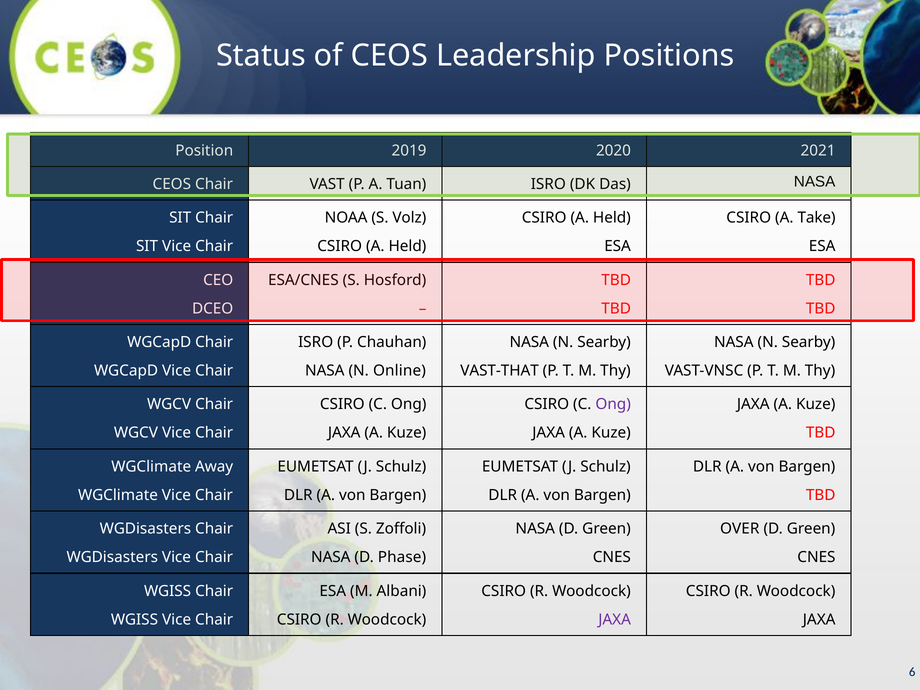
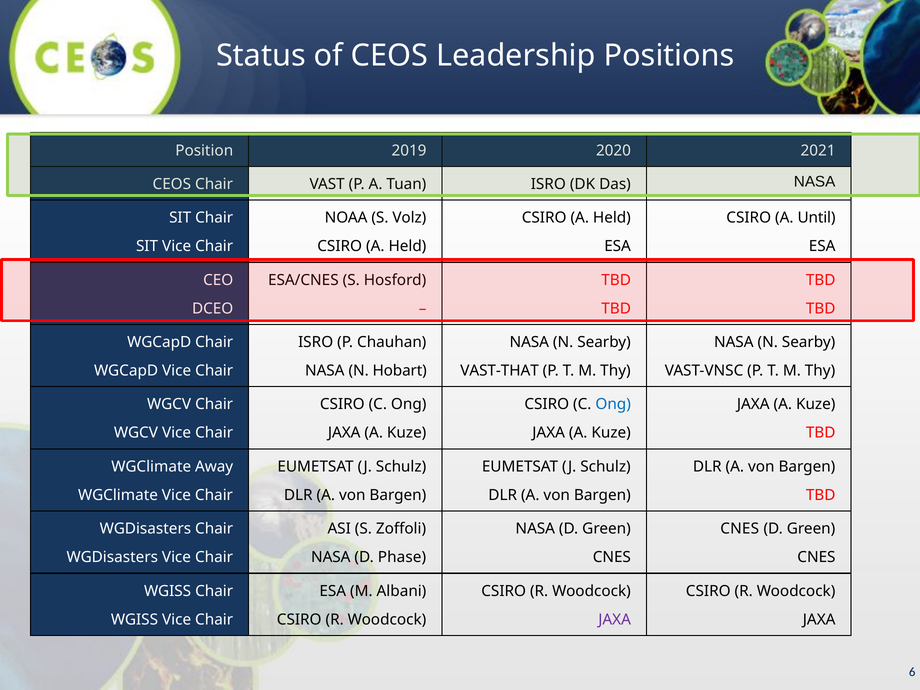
Take: Take -> Until (817, 218)
Online: Online -> Hobart (400, 371)
Ong colour: purple -> blue (613, 404)
OVER: OVER -> CNES (740, 529)
